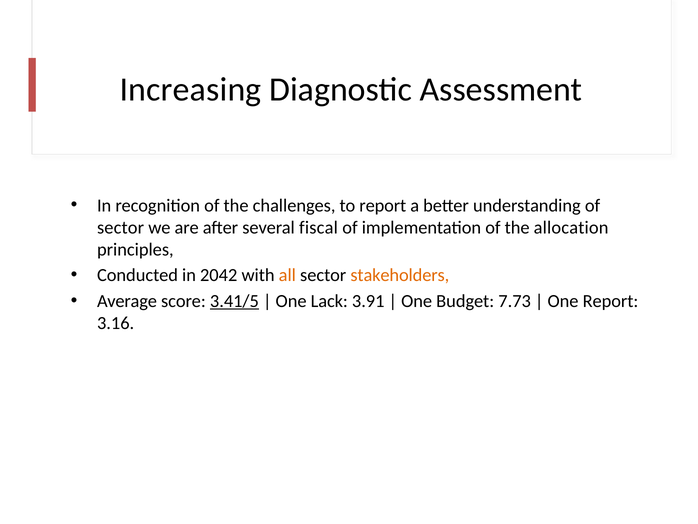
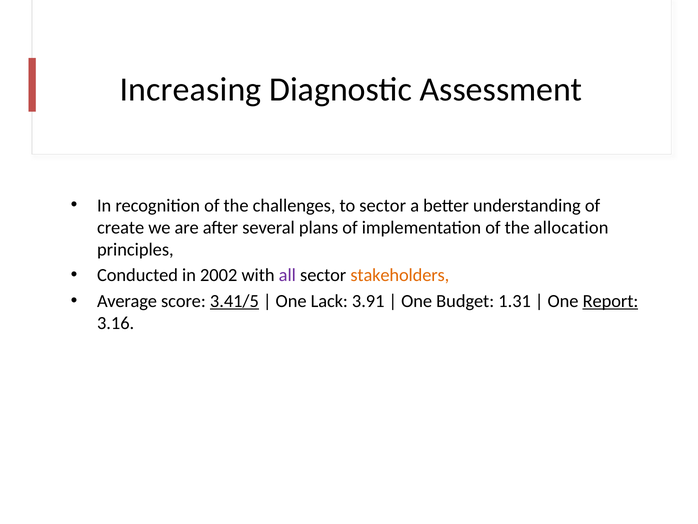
to report: report -> sector (383, 205)
sector: sector -> create (121, 227)
fiscal: fiscal -> plans (319, 227)
2042: 2042 -> 2002 (219, 275)
all colour: orange -> purple (287, 275)
7.73: 7.73 -> 1.31 (515, 301)
Report underline: none -> present (610, 301)
